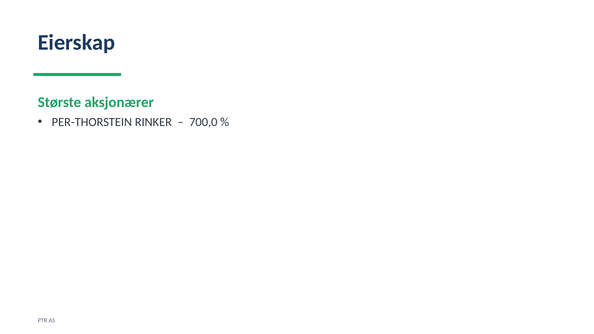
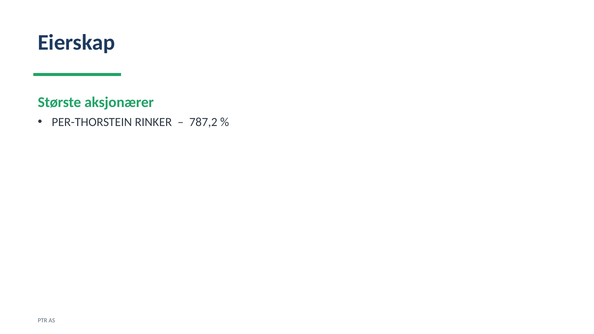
700,0: 700,0 -> 787,2 (203, 122)
